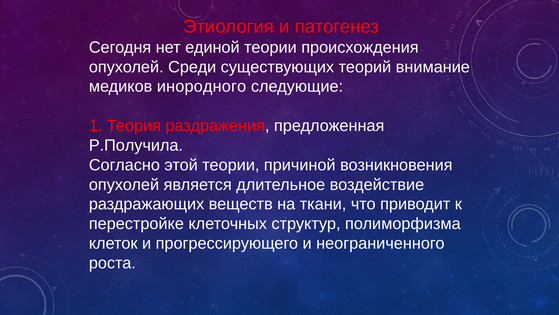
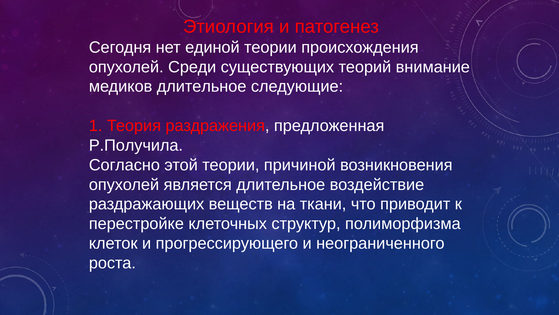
медиков инородного: инородного -> длительное (202, 86)
